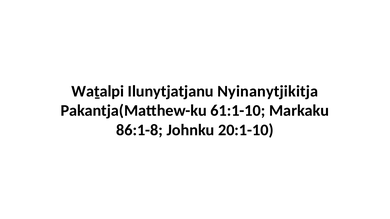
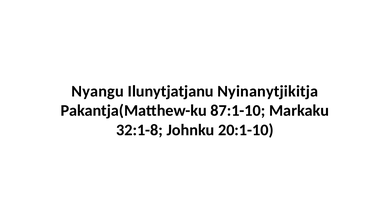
Waṯalpi: Waṯalpi -> Nyangu (98, 91)
61:1-10: 61:1-10 -> 87:1-10 (238, 111)
86:1-8: 86:1-8 -> 32:1-8 (139, 130)
